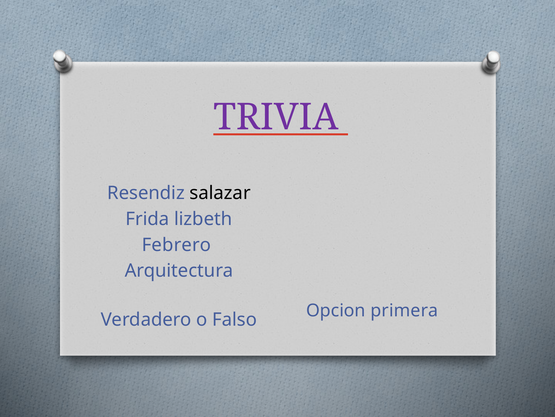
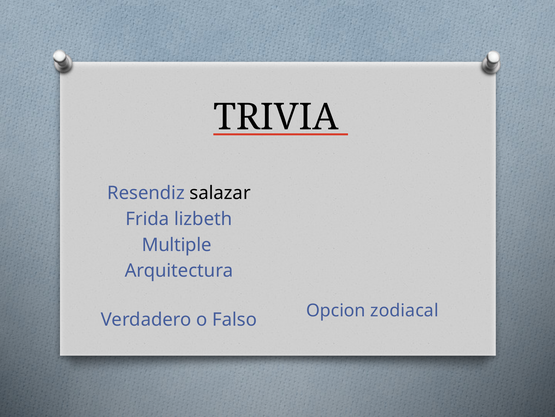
TRIVIA colour: purple -> black (276, 117)
Febrero: Febrero -> Multiple (177, 244)
primera: primera -> zodiacal (404, 310)
